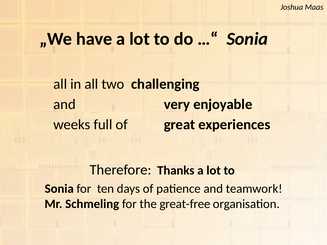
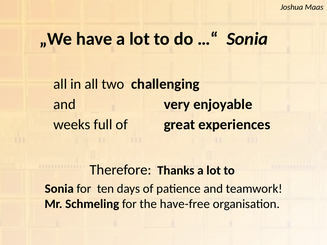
great-free: great-free -> have-free (185, 204)
